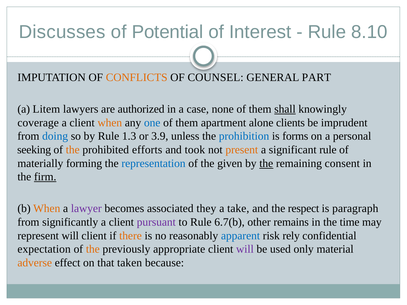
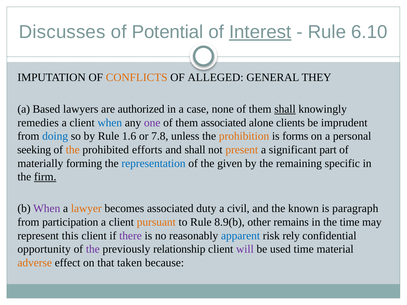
Interest underline: none -> present (260, 32)
8.10: 8.10 -> 6.10 (369, 32)
COUNSEL: COUNSEL -> ALLEGED (216, 78)
PART: PART -> THEY (317, 78)
Litem: Litem -> Based (46, 109)
coverage: coverage -> remedies (38, 123)
when colour: orange -> blue (110, 123)
one colour: blue -> purple (152, 123)
them apartment: apartment -> associated (224, 123)
1.3: 1.3 -> 1.6 (129, 136)
3.9: 3.9 -> 7.8 (160, 136)
prohibition colour: blue -> orange (244, 136)
and took: took -> shall (195, 150)
significant rule: rule -> part (328, 150)
the underline: present -> none (266, 164)
consent: consent -> specific (342, 164)
When colour: orange -> purple (47, 209)
lawyer colour: purple -> orange (86, 209)
they: they -> duty (206, 209)
take: take -> civil (238, 209)
respect: respect -> known (304, 209)
significantly: significantly -> participation (70, 222)
pursuant colour: purple -> orange (156, 222)
6.7(b: 6.7(b -> 8.9(b (230, 222)
represent will: will -> this (70, 236)
there colour: orange -> purple (130, 236)
expectation: expectation -> opportunity (44, 249)
the colour: orange -> purple (93, 249)
appropriate: appropriate -> relationship (179, 249)
used only: only -> time (304, 249)
